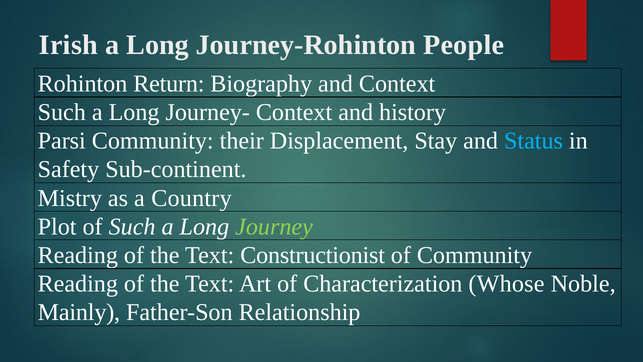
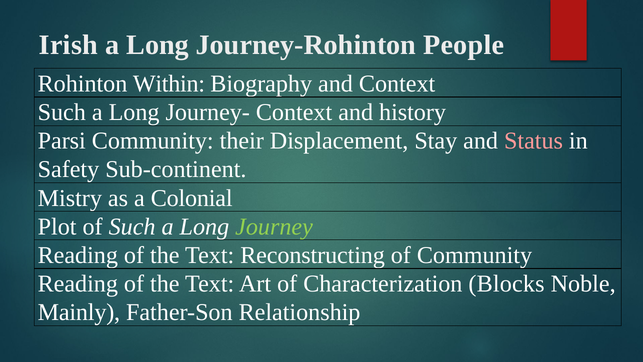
Return: Return -> Within (169, 84)
Status colour: light blue -> pink (533, 141)
Country: Country -> Colonial (192, 198)
Constructionist: Constructionist -> Reconstructing (313, 255)
Whose: Whose -> Blocks (506, 284)
